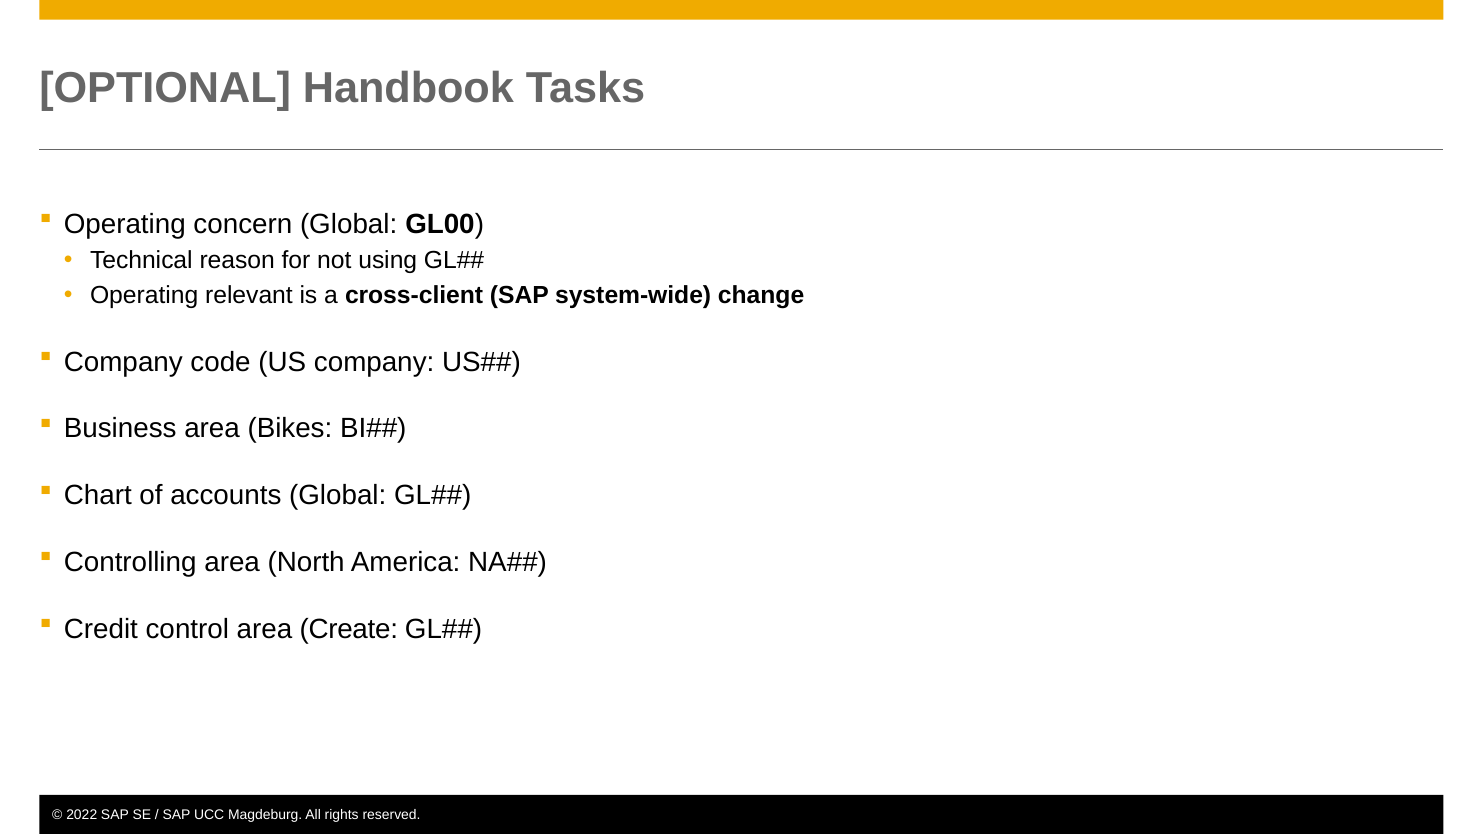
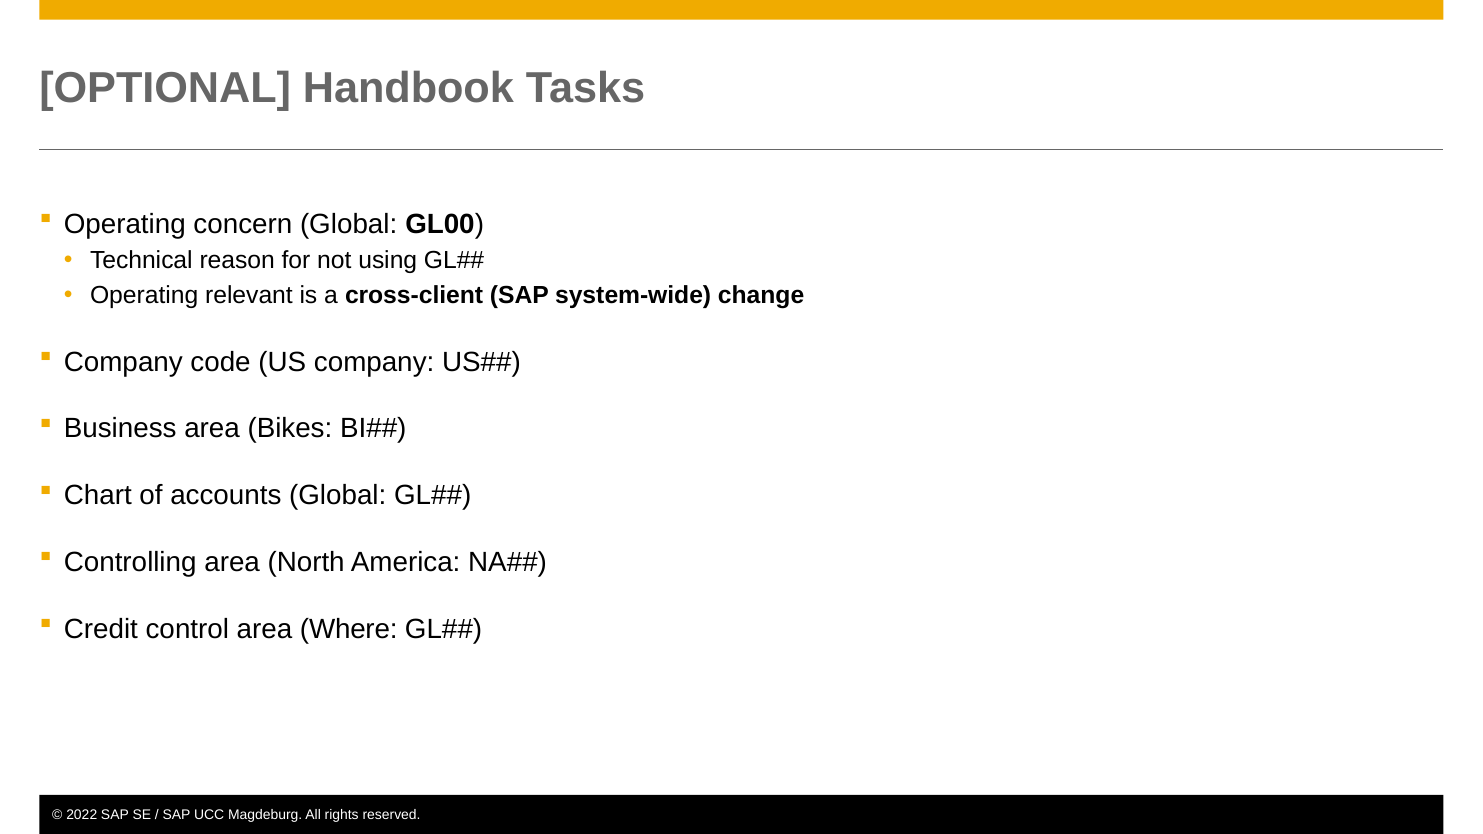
Create: Create -> Where (349, 629)
